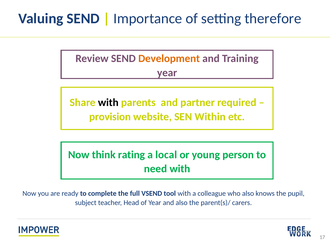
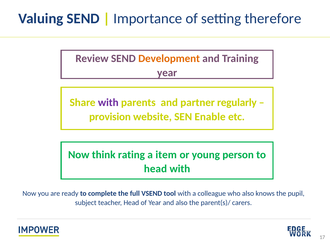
with colour: black -> purple (108, 103)
required: required -> regularly (237, 103)
Within: Within -> Enable (210, 117)
local: local -> item (166, 155)
need: need -> head (155, 169)
